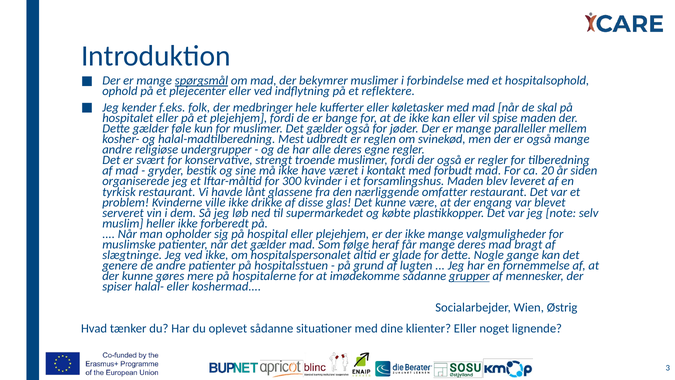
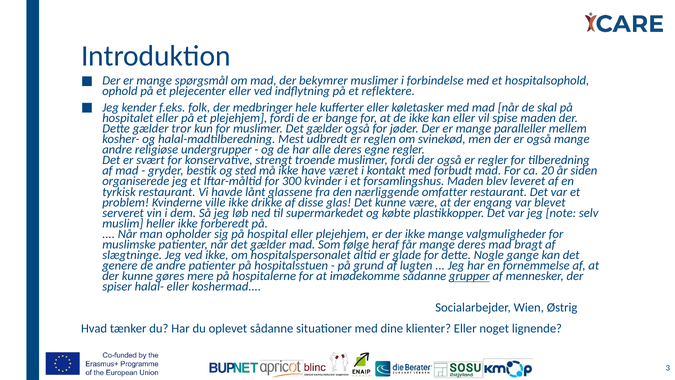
spørgsmål underline: present -> none (201, 81)
føle: føle -> tror (181, 128)
sine: sine -> sted (246, 171)
